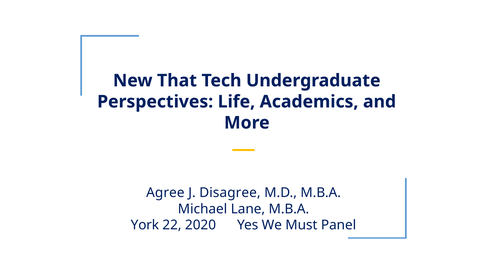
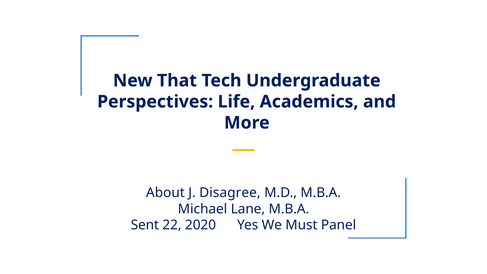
Agree: Agree -> About (165, 193)
York: York -> Sent (145, 225)
